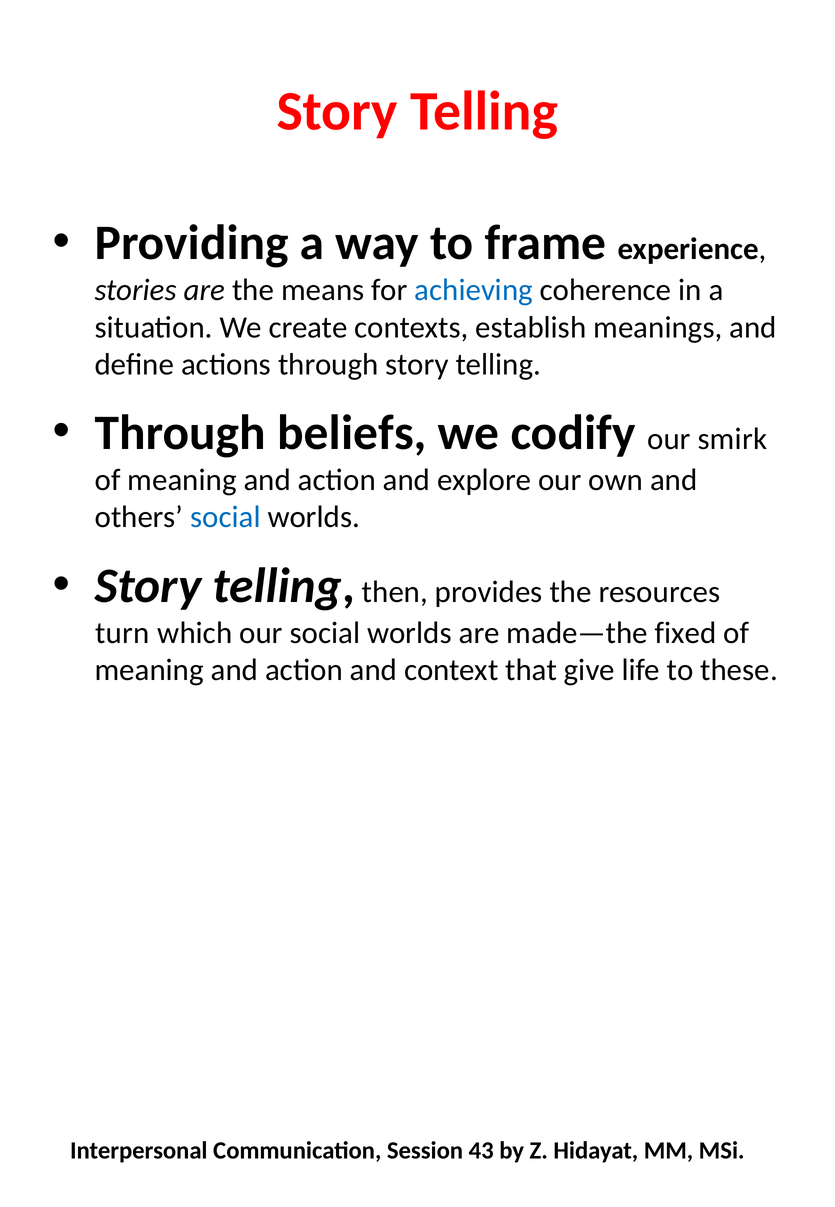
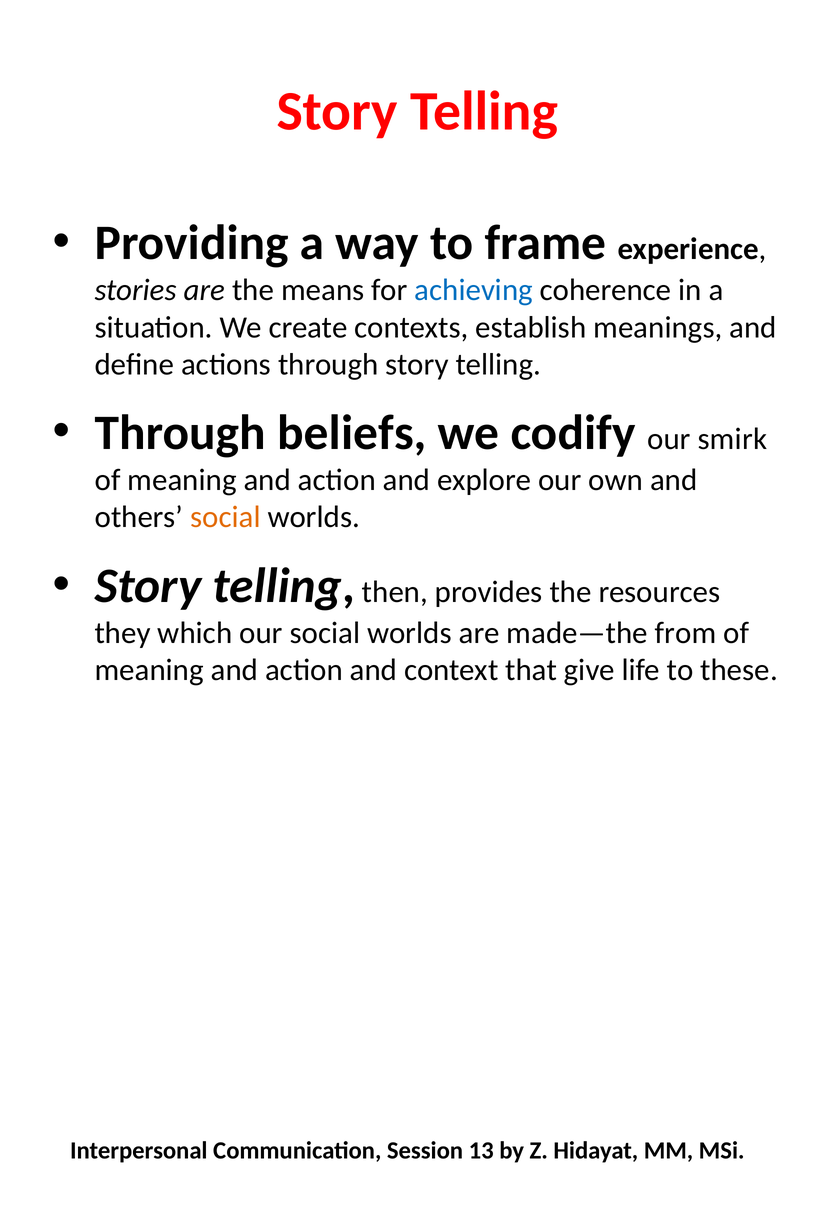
social colour: blue -> orange (225, 517)
turn: turn -> they (123, 632)
fixed: fixed -> from (686, 632)
43: 43 -> 13 (481, 1150)
